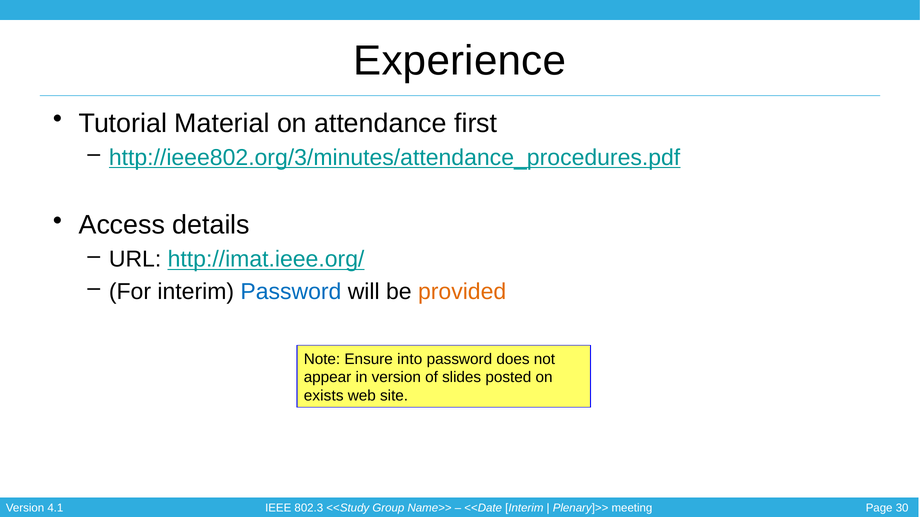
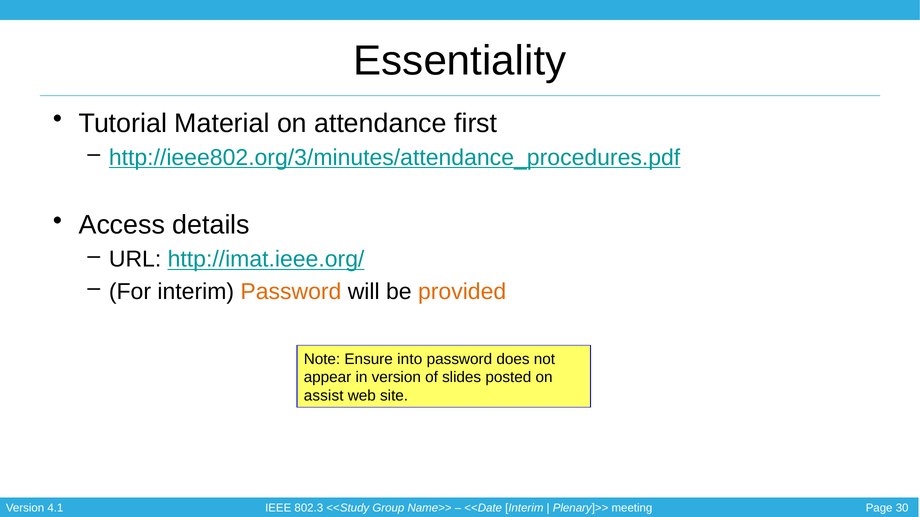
Experience: Experience -> Essentiality (460, 61)
Password colour: blue -> orange (291, 292)
exists: exists -> assist (324, 396)
